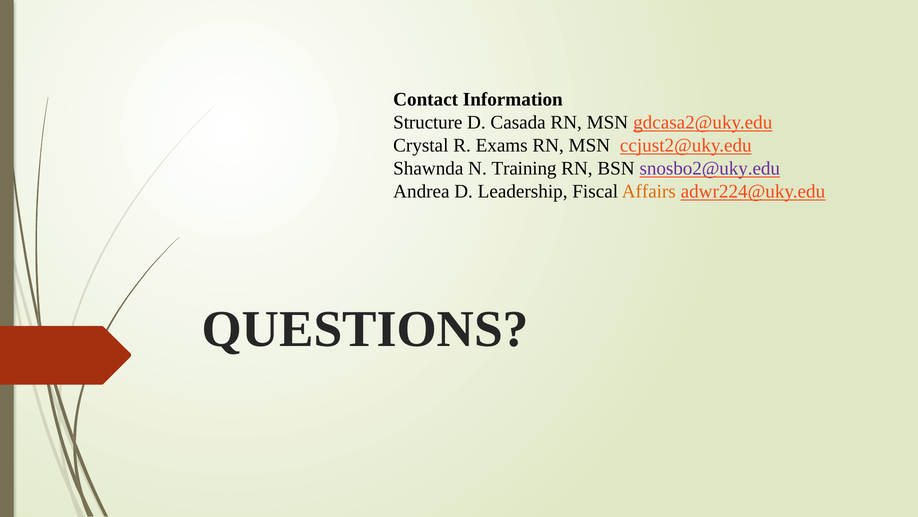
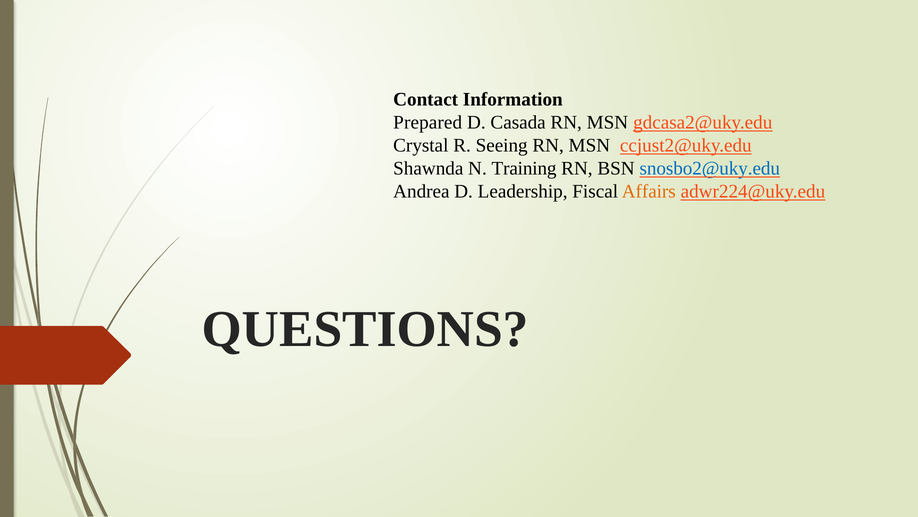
Structure: Structure -> Prepared (428, 122)
Exams: Exams -> Seeing (502, 145)
snosbo2@uky.edu colour: purple -> blue (710, 168)
